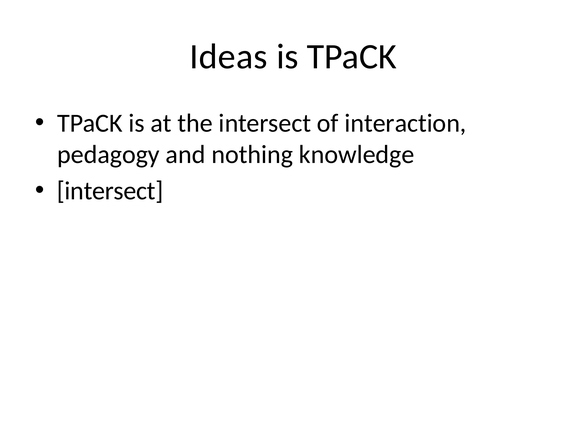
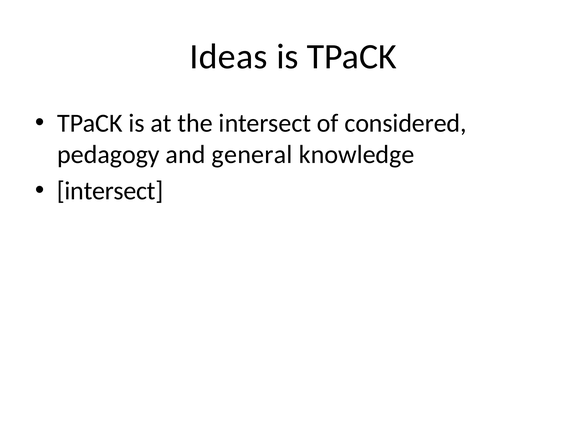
interaction: interaction -> considered (406, 123)
nothing: nothing -> general (252, 154)
